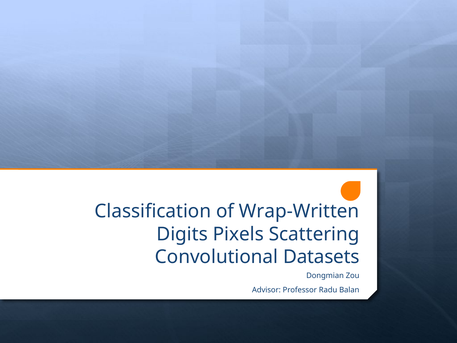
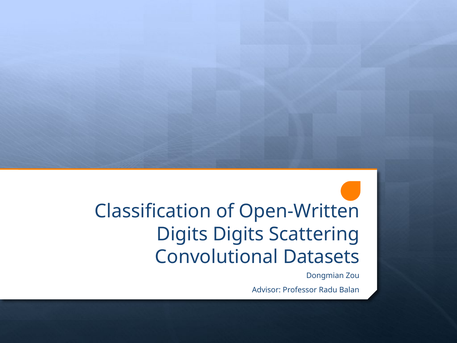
Wrap-Written: Wrap-Written -> Open-Written (299, 211)
Digits Pixels: Pixels -> Digits (238, 234)
